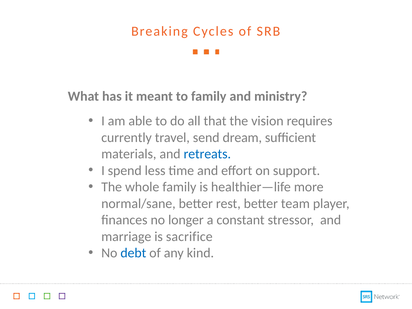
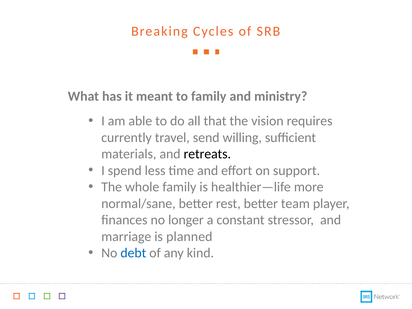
dream: dream -> willing (242, 138)
retreats colour: blue -> black (207, 154)
sacrifice: sacrifice -> planned (189, 236)
